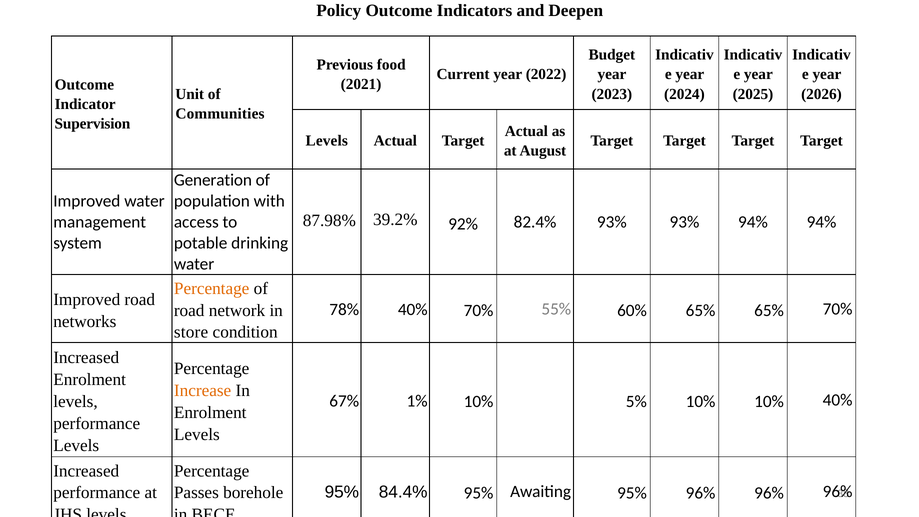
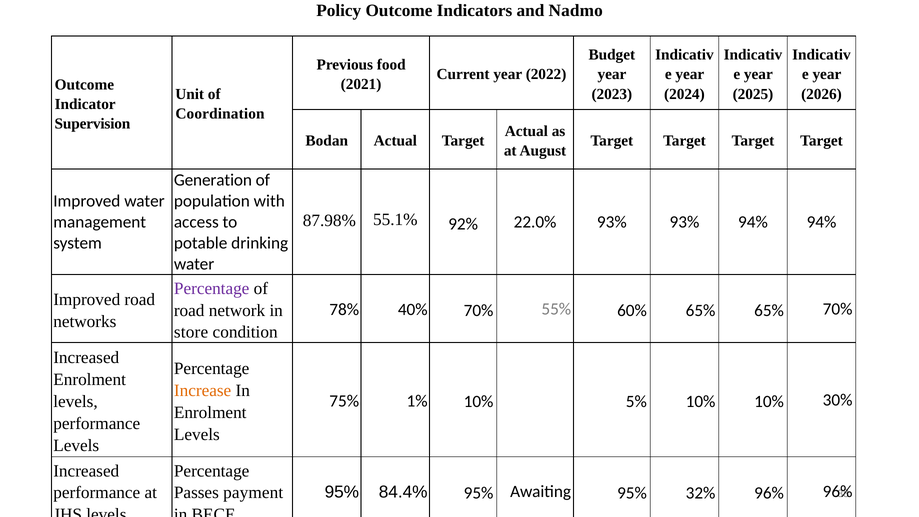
Deepen: Deepen -> Nadmo (576, 10)
Communities: Communities -> Coordination (220, 114)
Levels: Levels -> Bodan (327, 141)
39.2%: 39.2% -> 55.1% (395, 219)
82.4%: 82.4% -> 22.0% (535, 222)
Percentage colour: orange -> purple (212, 288)
67%: 67% -> 75% (344, 401)
10% 40%: 40% -> 30% (838, 400)
95% 96%: 96% -> 32% (701, 493)
borehole: borehole -> payment (253, 493)
